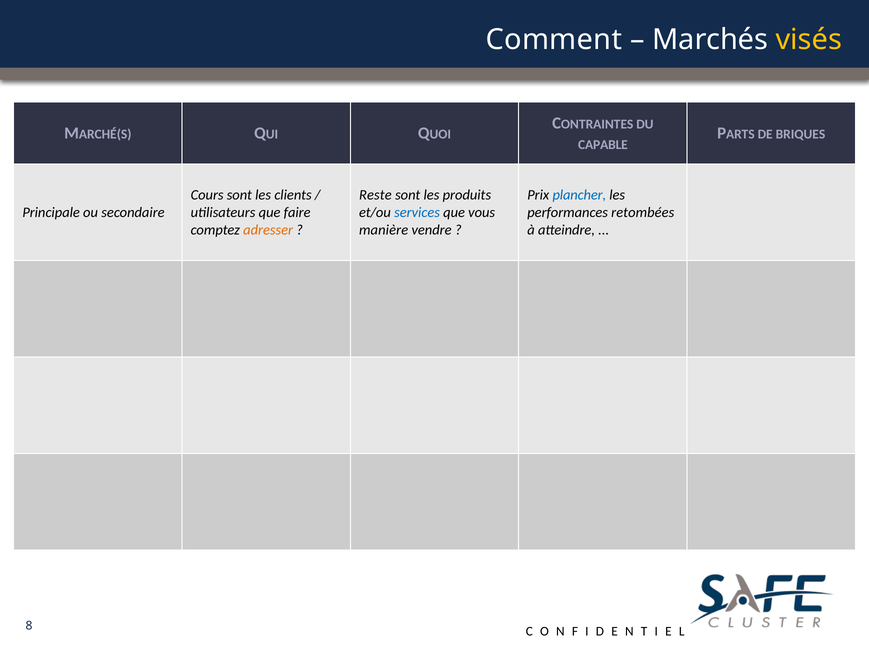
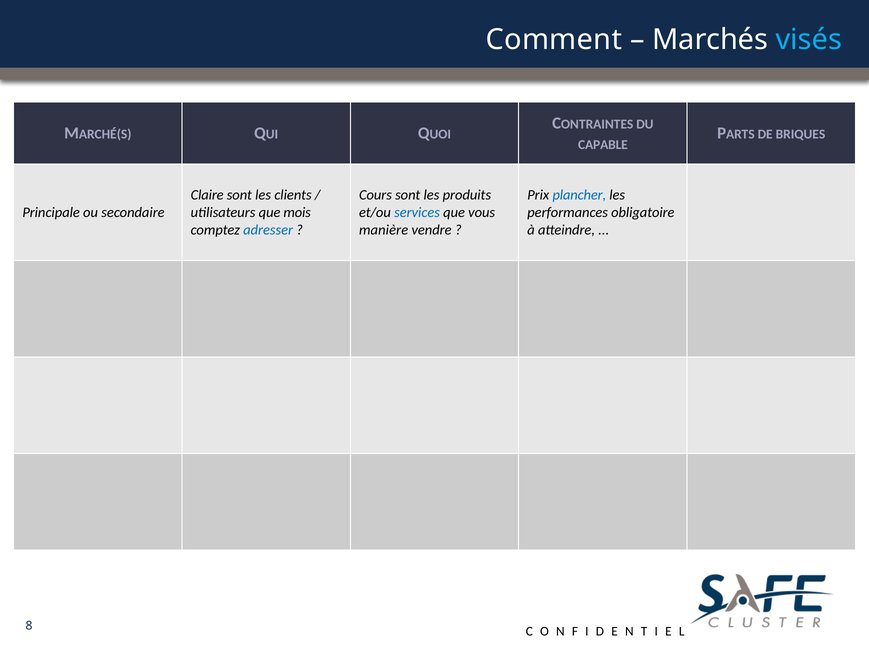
visés colour: yellow -> light blue (809, 40)
Cours: Cours -> Claire (207, 195)
Reste: Reste -> Cours (375, 195)
faire: faire -> mois (297, 212)
retombées: retombées -> obligatoire (643, 212)
adresser colour: orange -> blue (268, 230)
